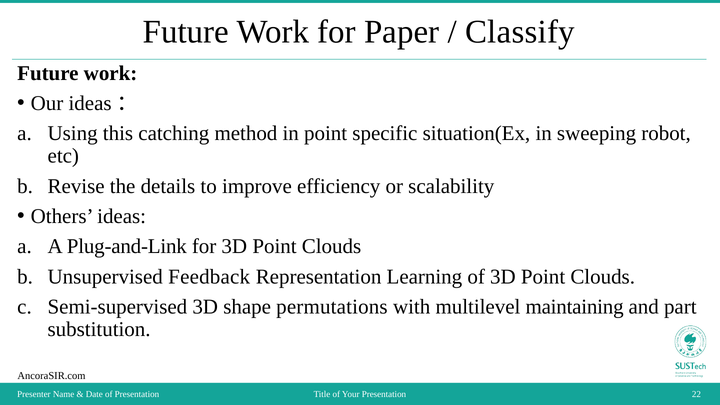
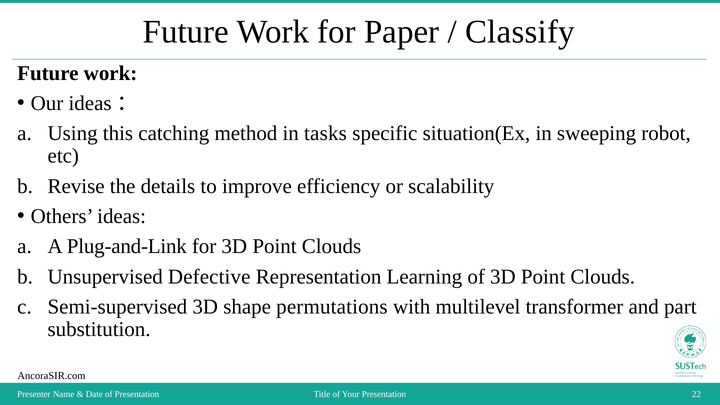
in point: point -> tasks (325, 133)
Feedback: Feedback -> Defective (209, 277)
maintaining: maintaining -> transformer (574, 307)
